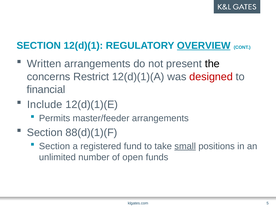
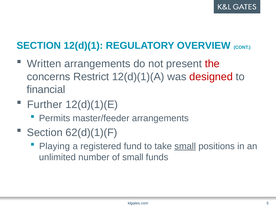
OVERVIEW underline: present -> none (204, 46)
the colour: black -> red (212, 64)
Include: Include -> Further (45, 105)
88(d)(1)(F: 88(d)(1)(F -> 62(d)(1)(F (91, 133)
Section: Section -> Playing (55, 146)
of open: open -> small (133, 157)
